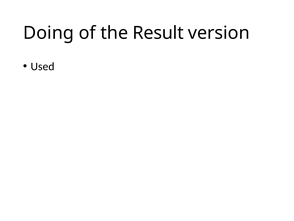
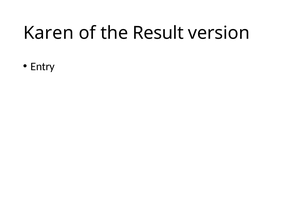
Doing: Doing -> Karen (49, 33)
Used: Used -> Entry (43, 66)
